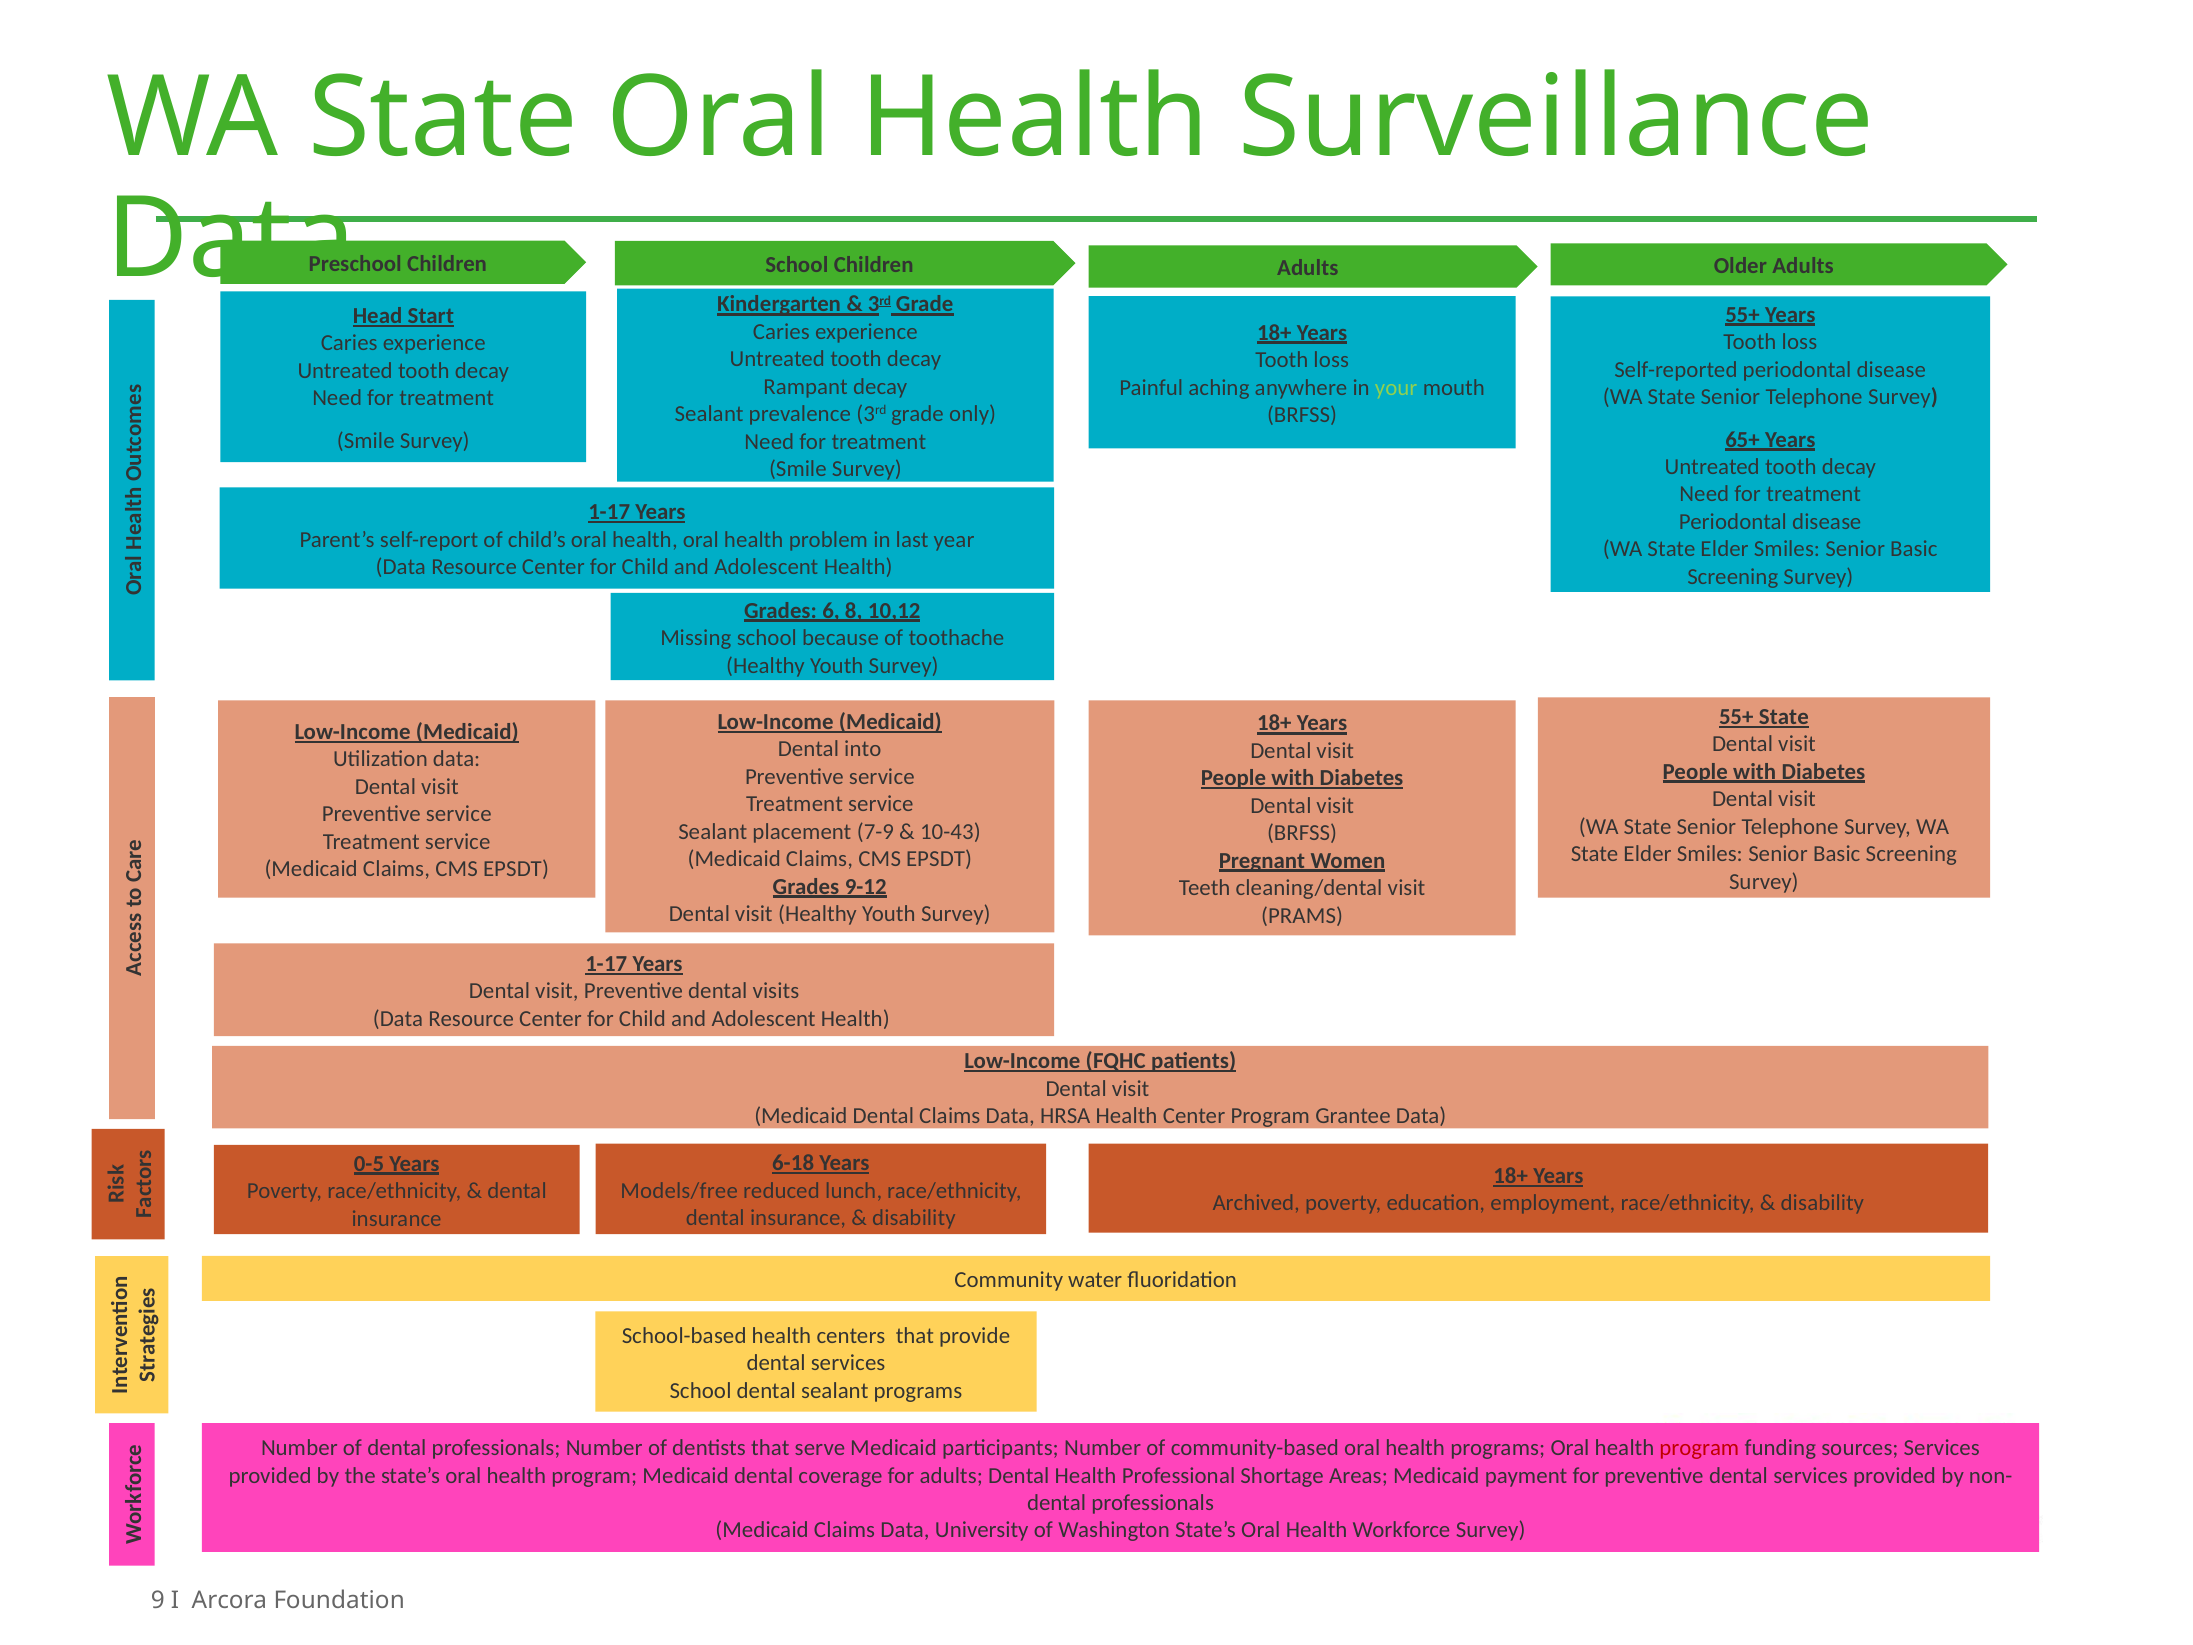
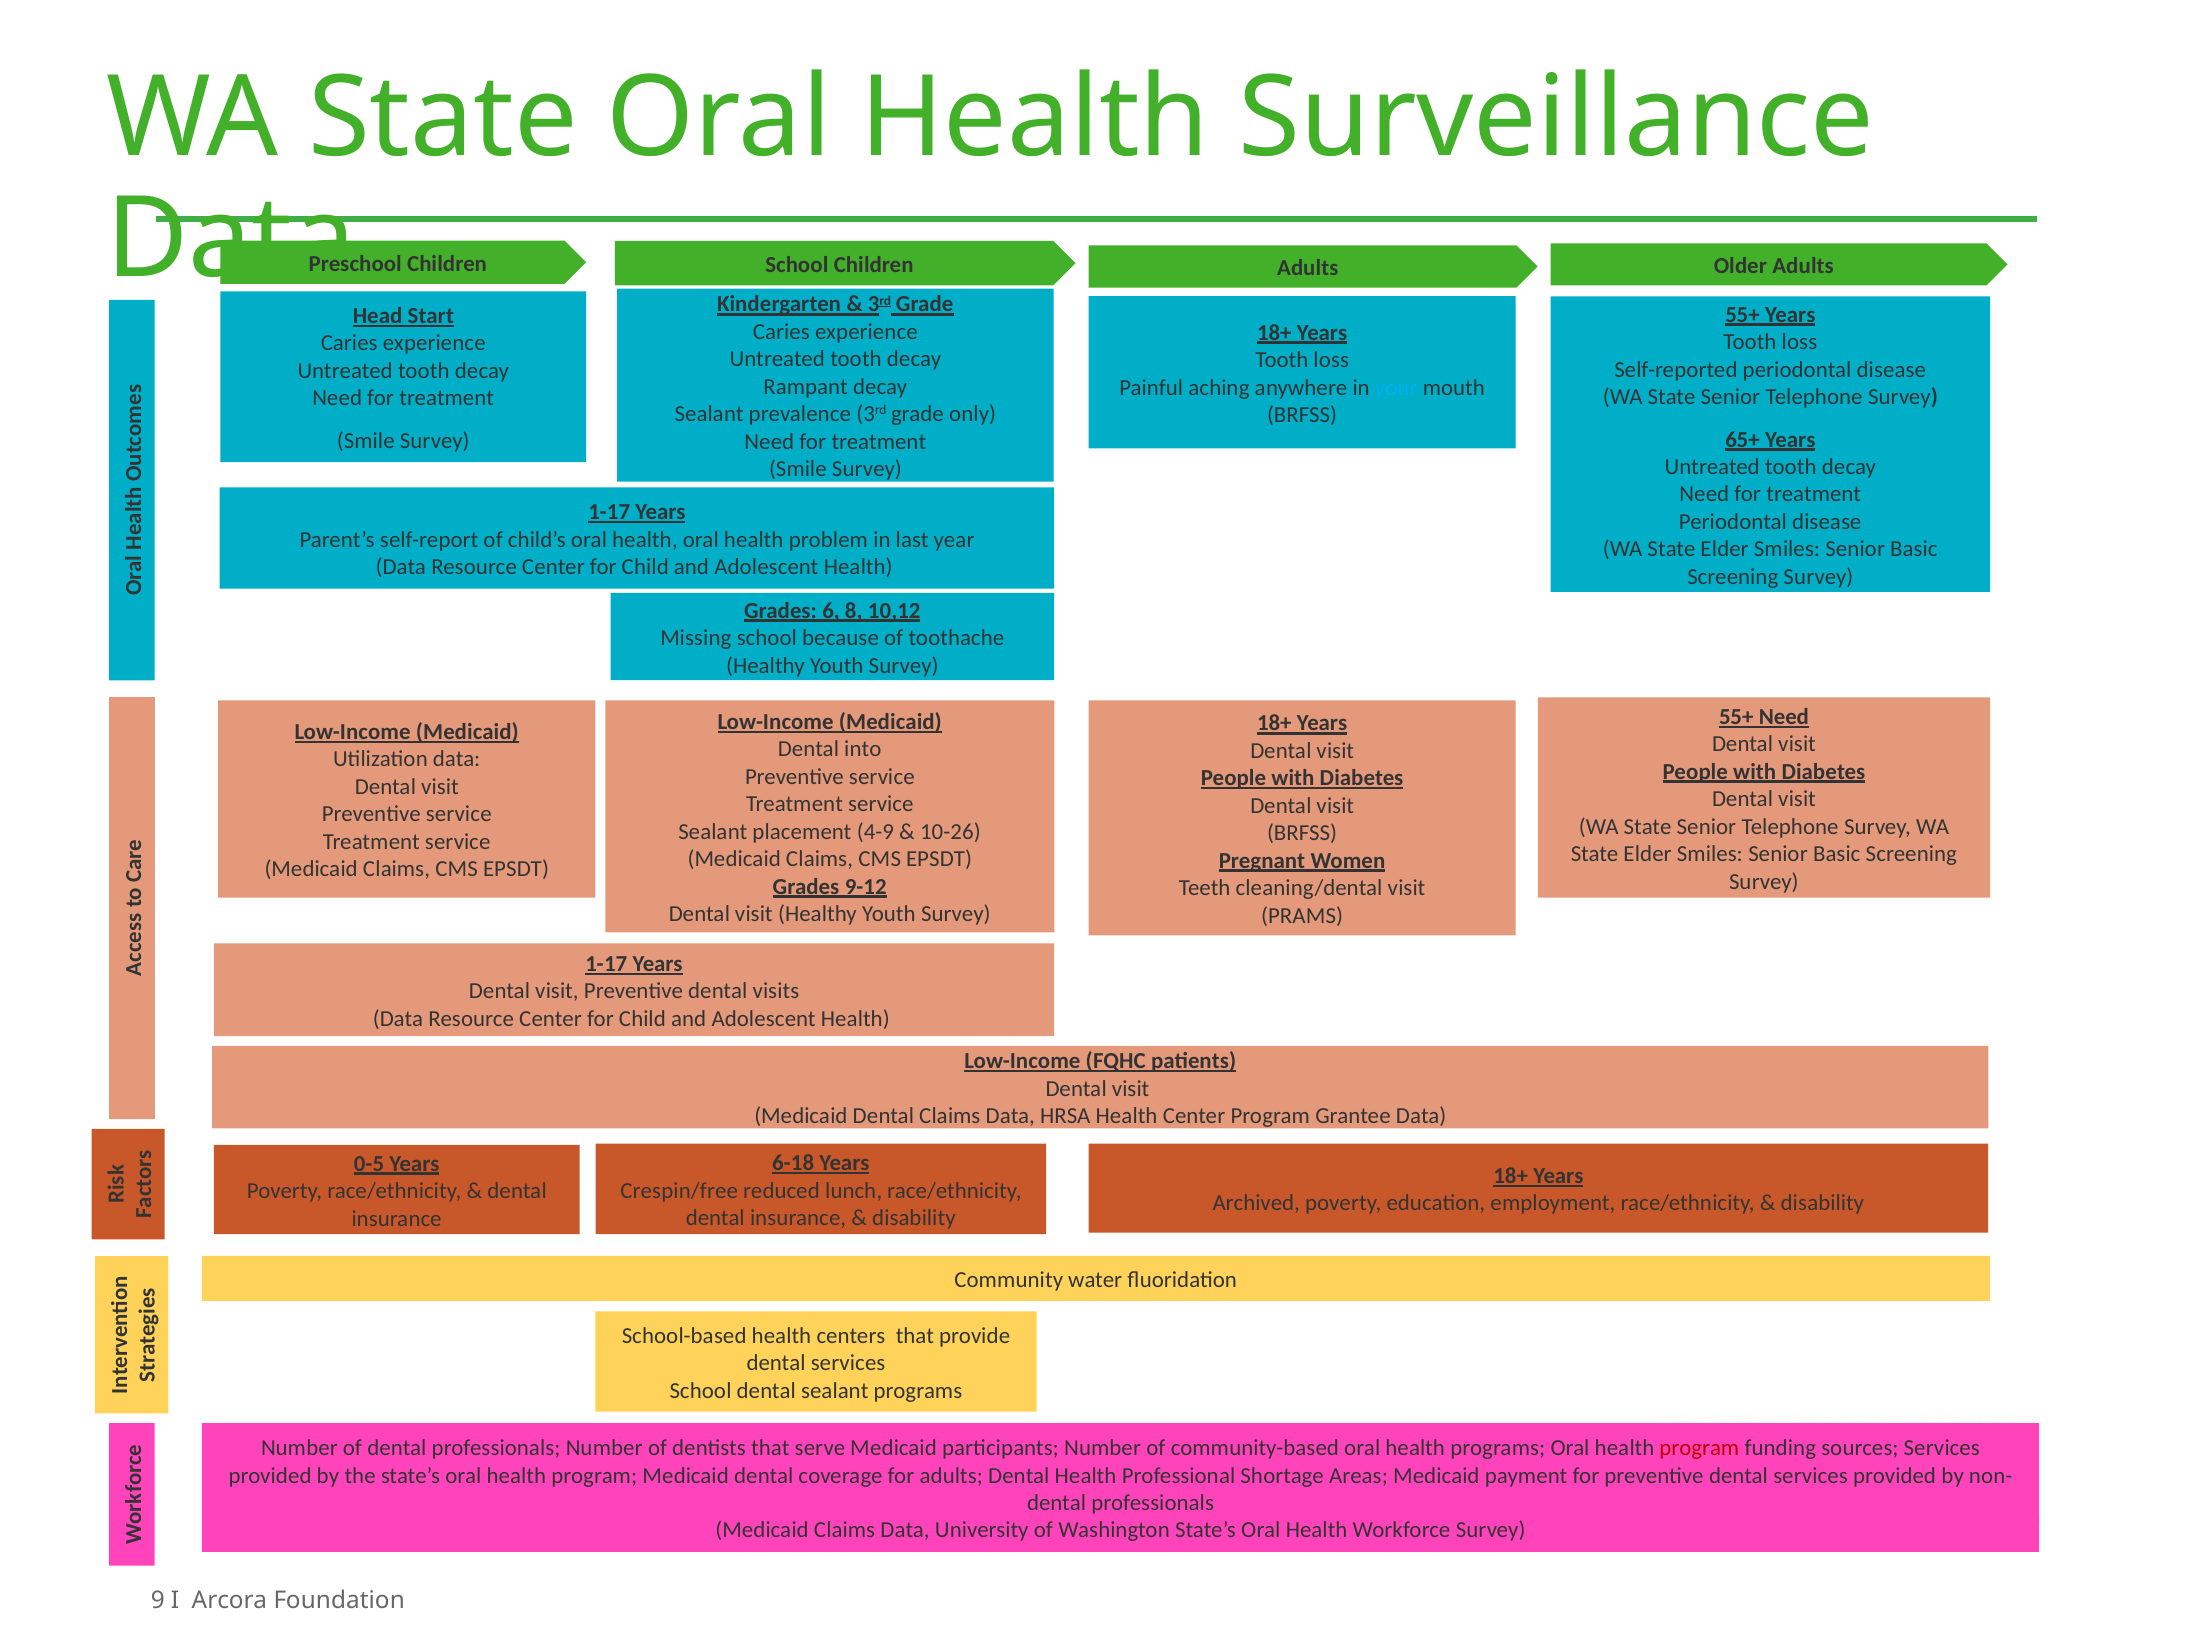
your colour: light green -> light blue (1396, 388)
55+ State: State -> Need (1784, 717)
7-9: 7-9 -> 4-9 (875, 832)
10-43: 10-43 -> 10-26 (950, 832)
Models/free: Models/free -> Crespin/free (679, 1190)
